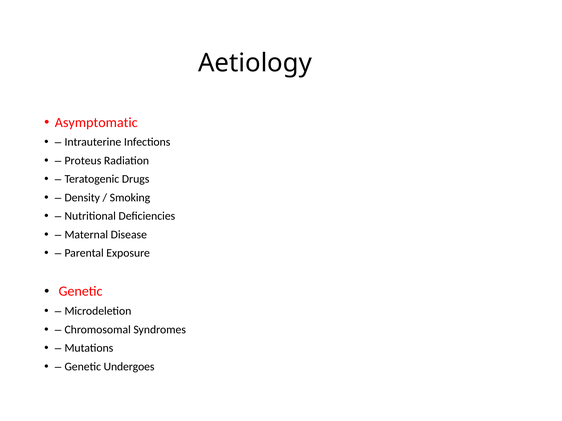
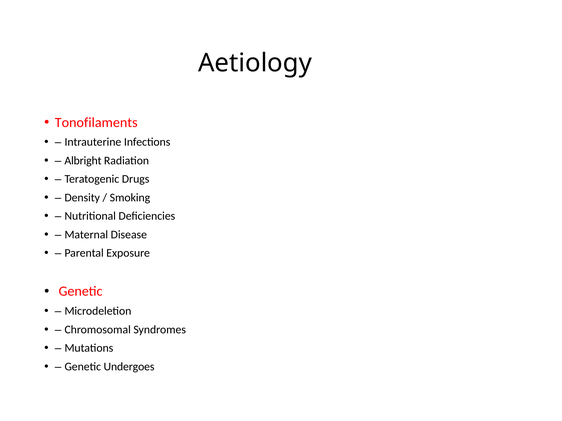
Asymptomatic: Asymptomatic -> Tonofilaments (96, 123)
Proteus: Proteus -> Albright (83, 161)
